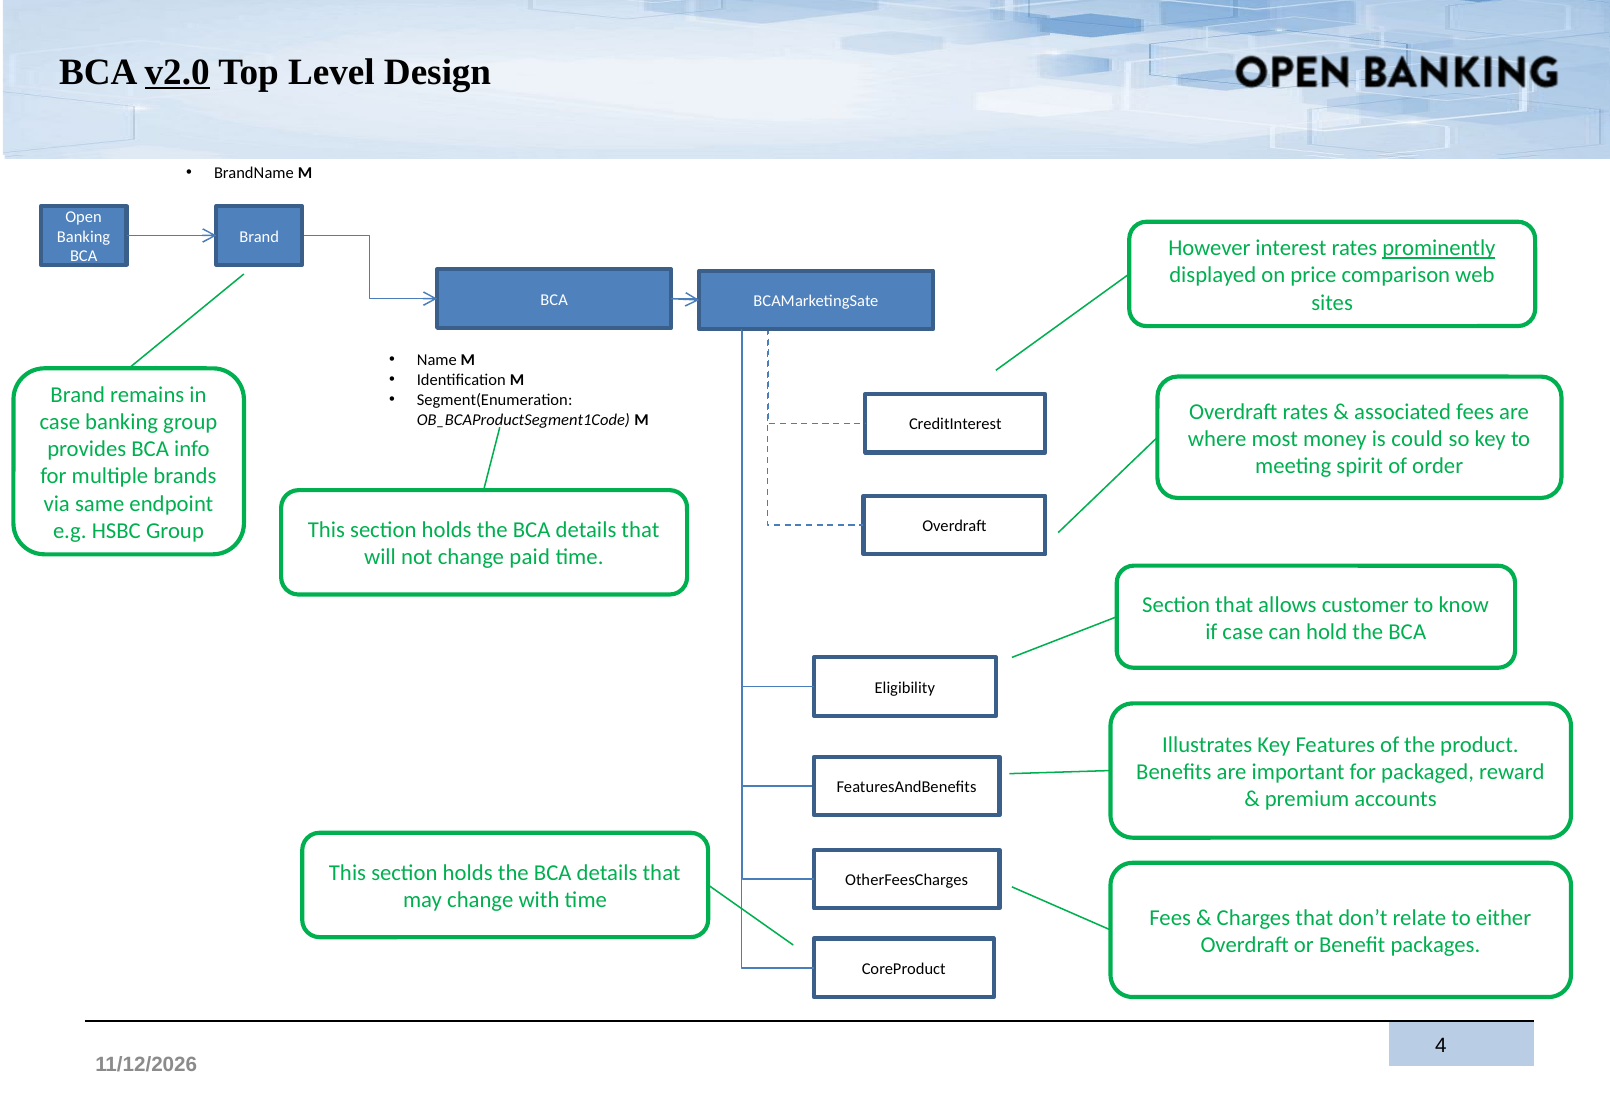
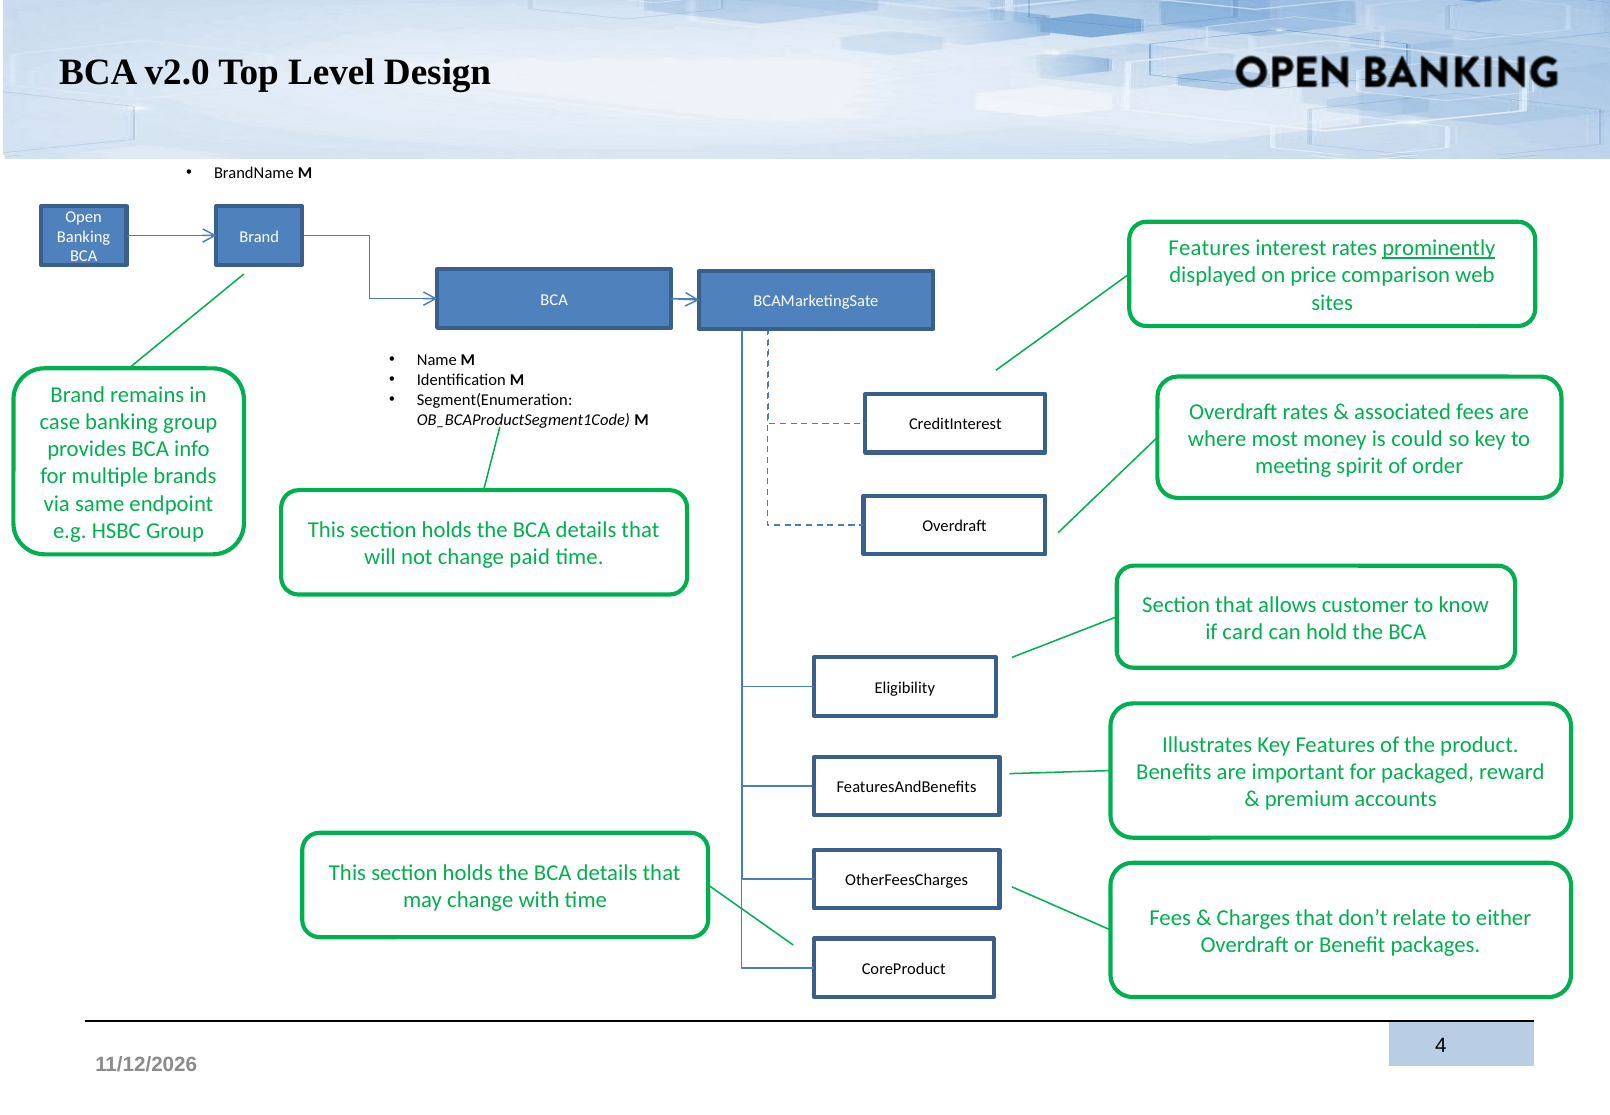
v2.0 underline: present -> none (177, 72)
However: However -> Features (1209, 248)
if case: case -> card (1243, 632)
